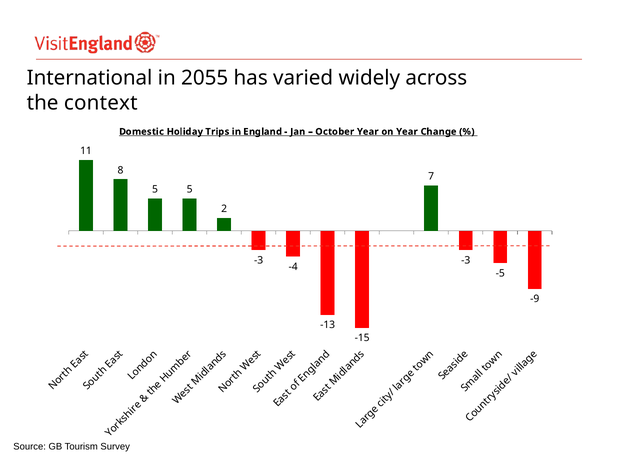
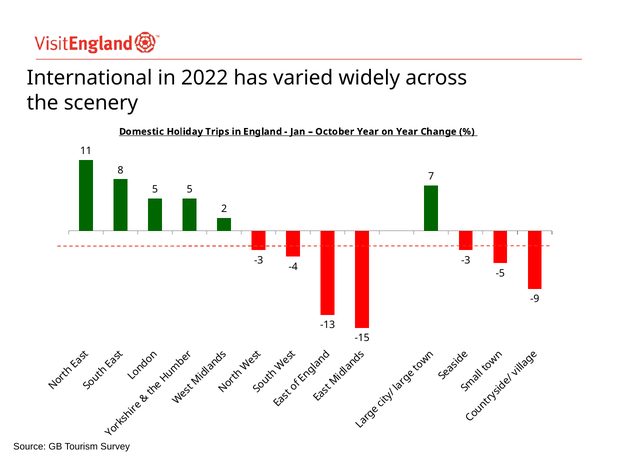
2055: 2055 -> 2022 (205, 78)
context: context -> scenery (101, 103)
